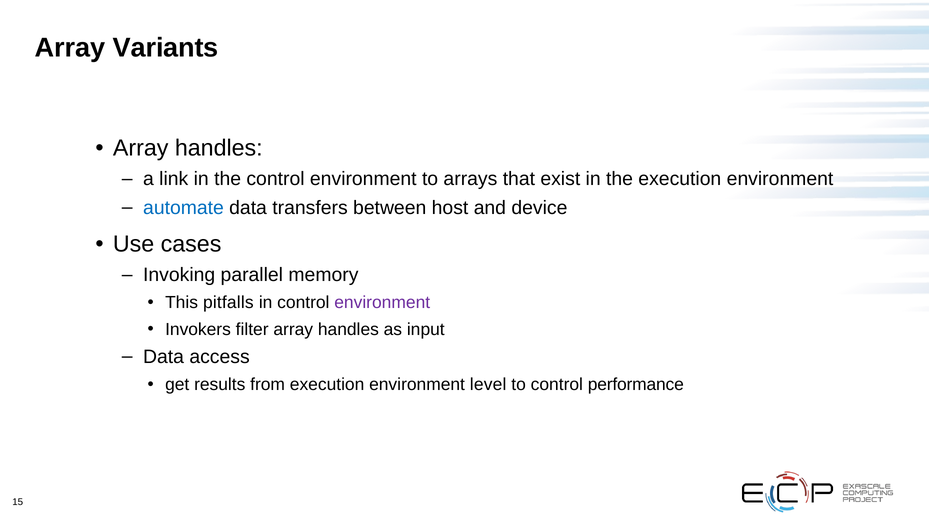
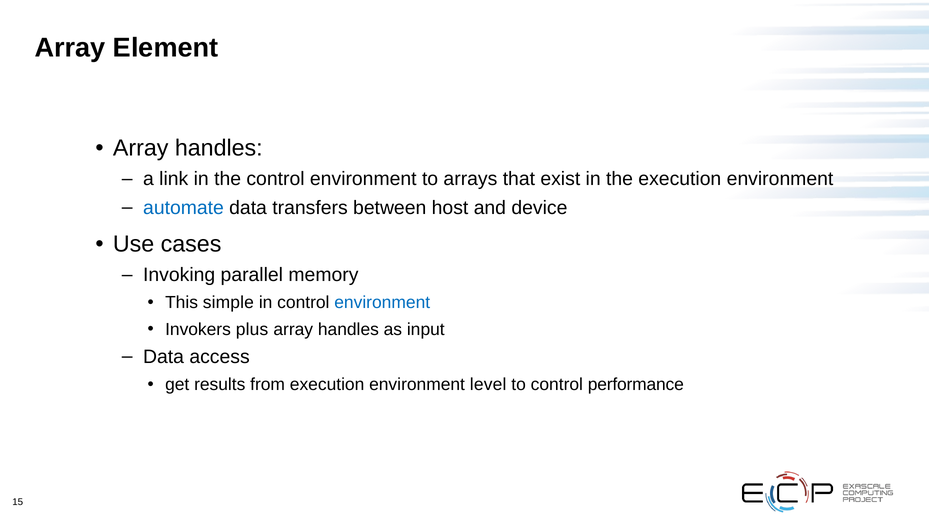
Variants: Variants -> Element (166, 48)
pitfalls: pitfalls -> simple (228, 303)
environment colour: purple -> blue (382, 303)
filter: filter -> plus (252, 329)
